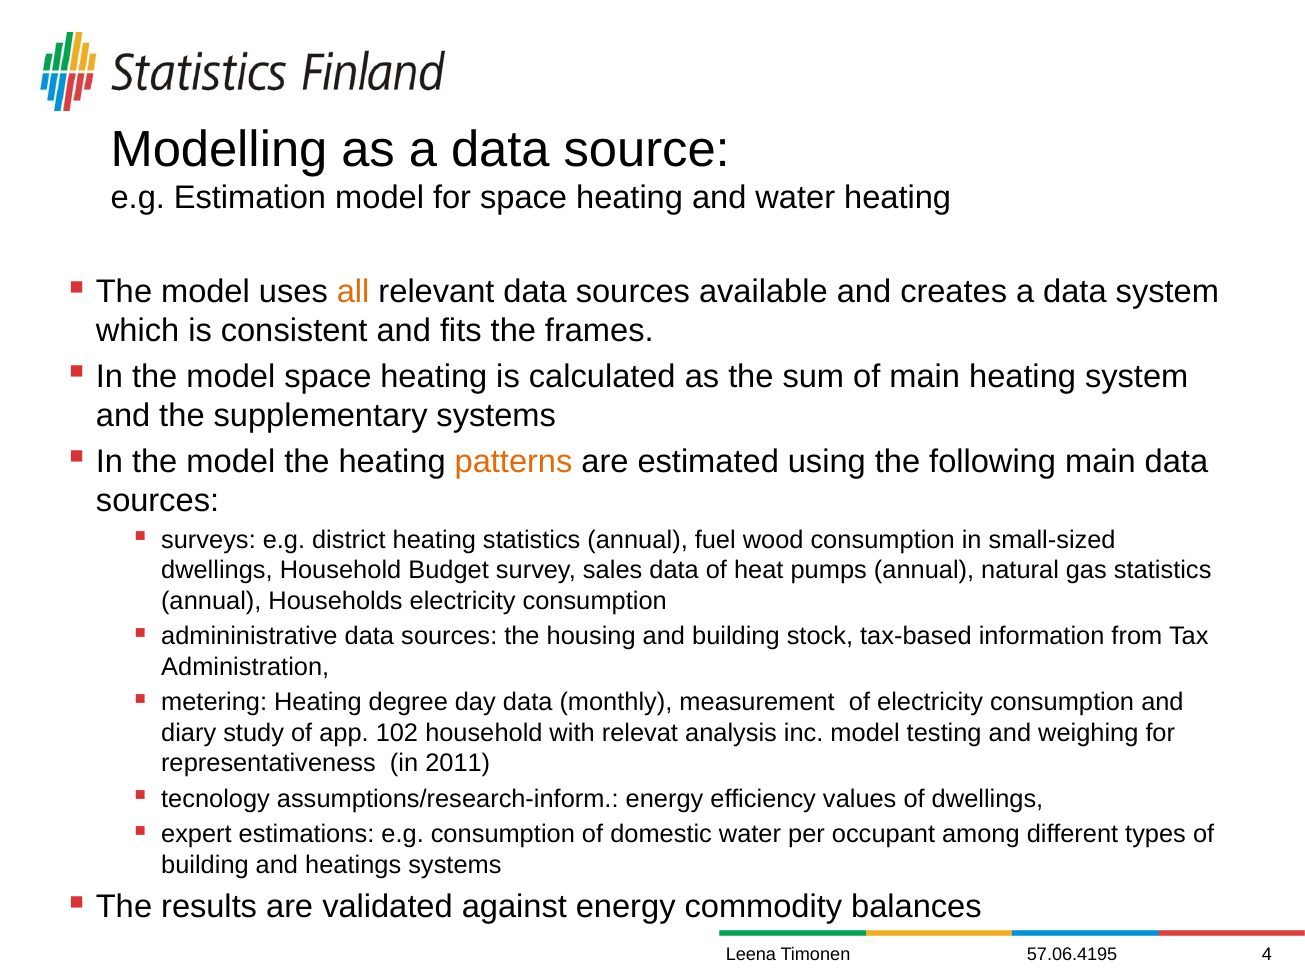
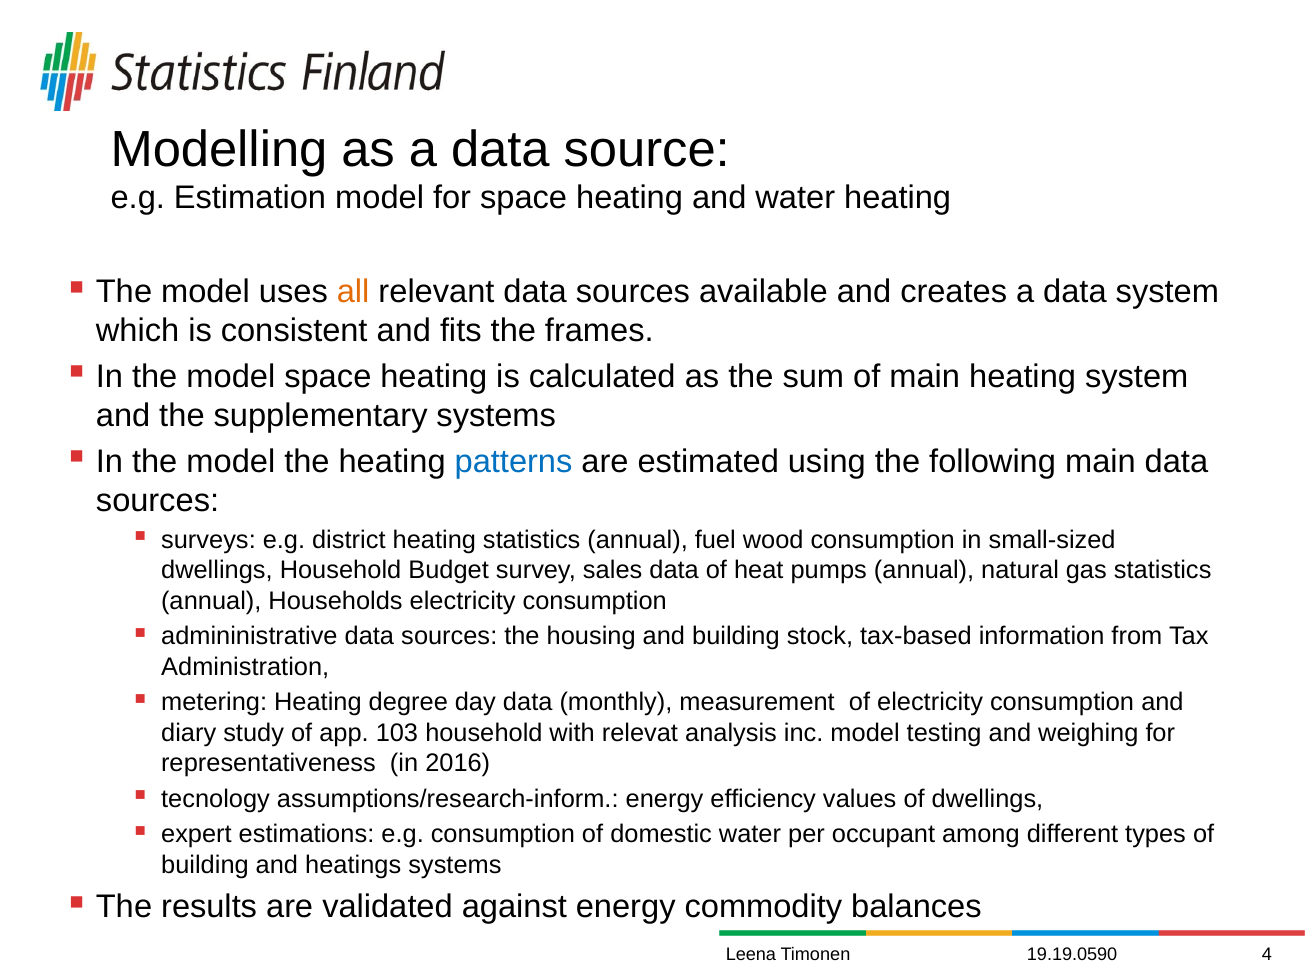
patterns colour: orange -> blue (514, 461)
102: 102 -> 103 (397, 733)
2011: 2011 -> 2016 (458, 763)
57.06.4195: 57.06.4195 -> 19.19.0590 (1072, 954)
